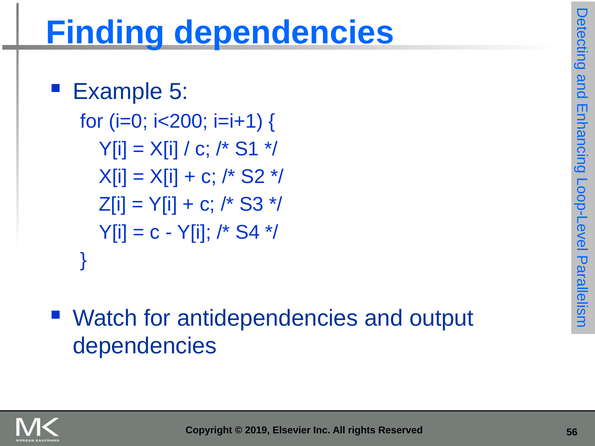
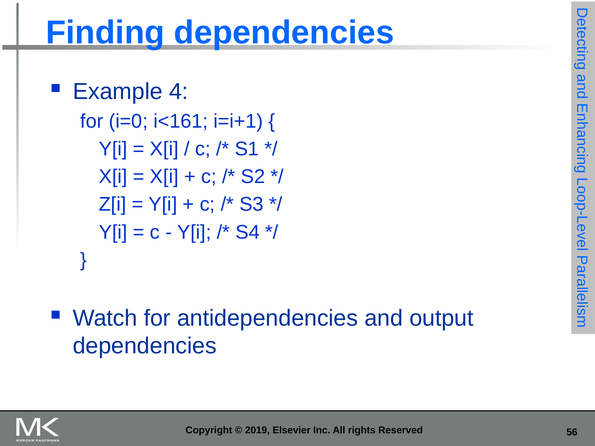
5: 5 -> 4 (179, 92)
i<200: i<200 -> i<161 (181, 121)
